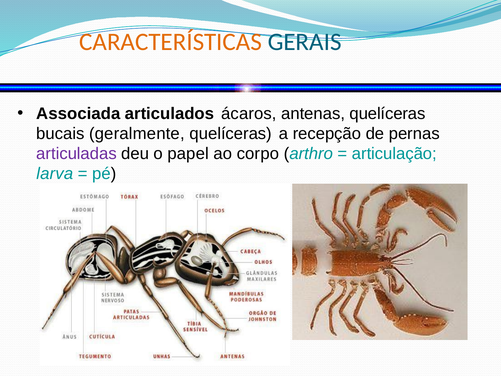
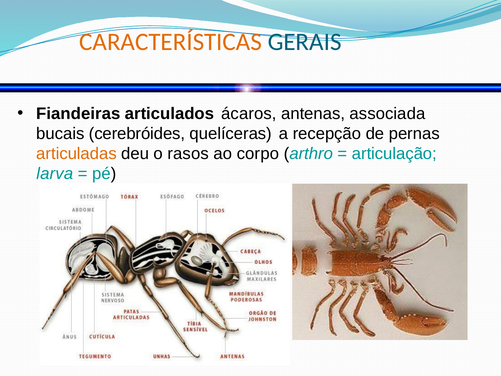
Associada: Associada -> Fiandeiras (78, 114)
antenas quelíceras: quelíceras -> associada (387, 114)
geralmente: geralmente -> cerebróides (137, 134)
articuladas colour: purple -> orange (77, 154)
papel: papel -> rasos (188, 154)
